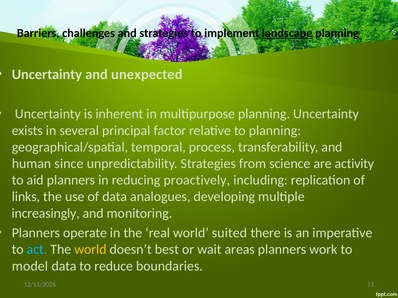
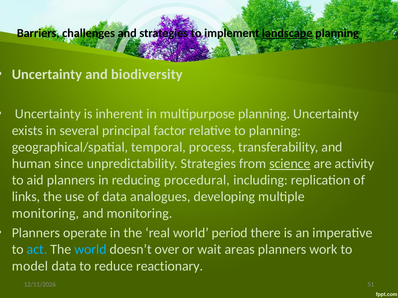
unexpected: unexpected -> biodiversity (147, 74)
science underline: none -> present (290, 164)
proactively: proactively -> procedural (197, 180)
increasingly: increasingly -> monitoring (46, 214)
suited: suited -> period (230, 233)
world colour: yellow -> light blue (90, 250)
best: best -> over (167, 250)
boundaries: boundaries -> reactionary (170, 266)
